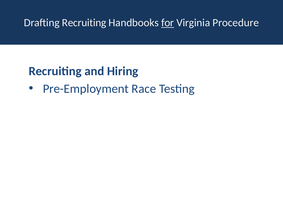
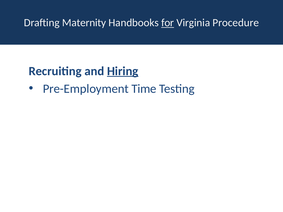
Drafting Recruiting: Recruiting -> Maternity (84, 23)
Hiring underline: none -> present (123, 71)
Race: Race -> Time (144, 89)
